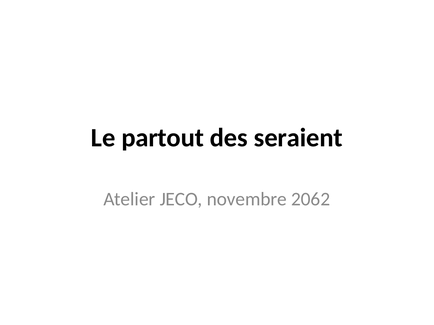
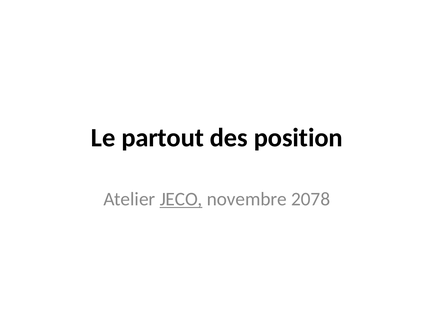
seraient: seraient -> position (298, 138)
JECO underline: none -> present (181, 200)
2062: 2062 -> 2078 (311, 200)
